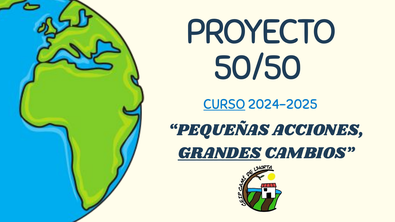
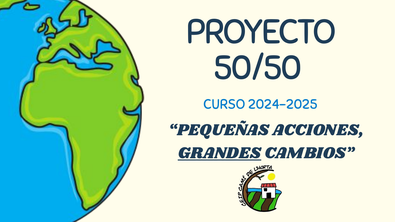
CURSO underline: present -> none (224, 104)
